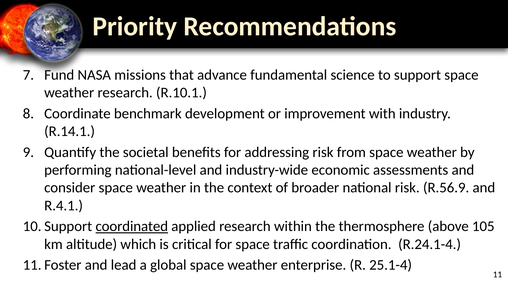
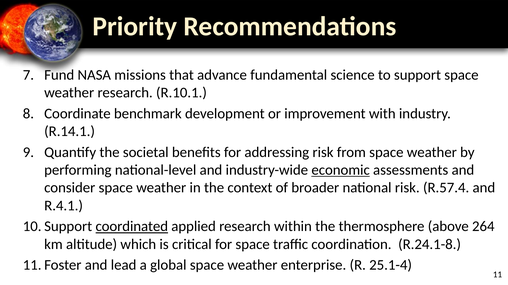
economic underline: none -> present (341, 170)
R.56.9: R.56.9 -> R.57.4 (446, 188)
105: 105 -> 264 (483, 227)
R.24.1-4: R.24.1-4 -> R.24.1-8 (430, 245)
